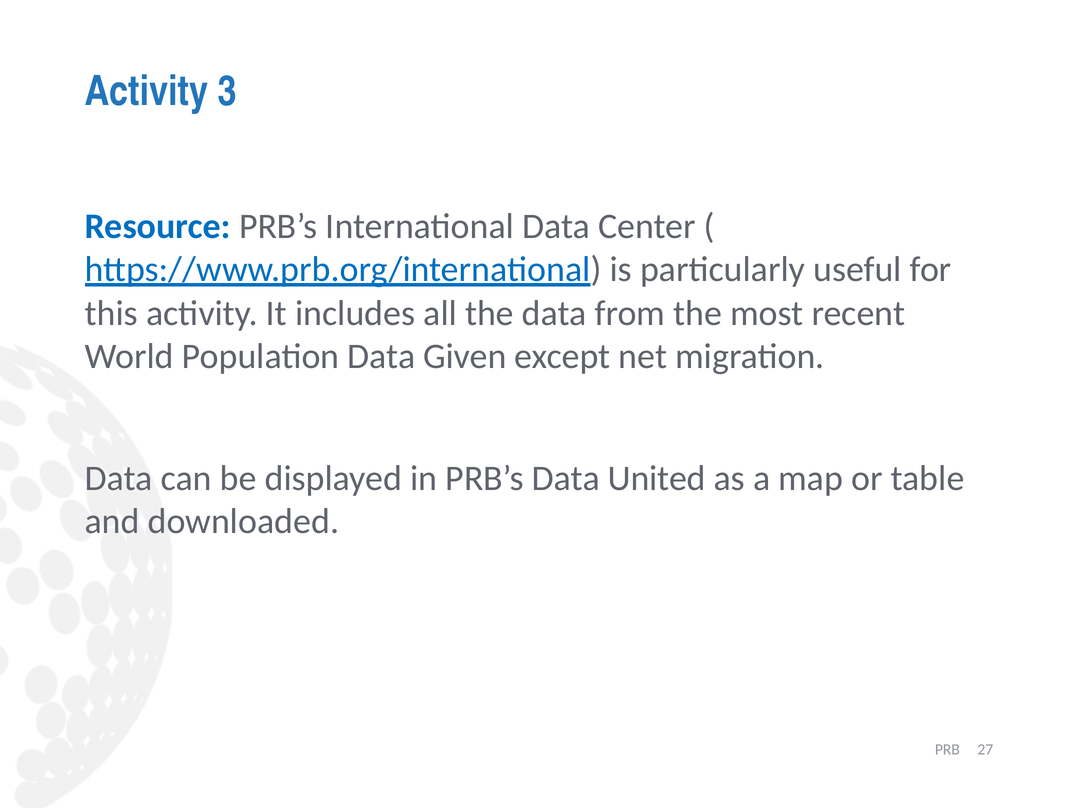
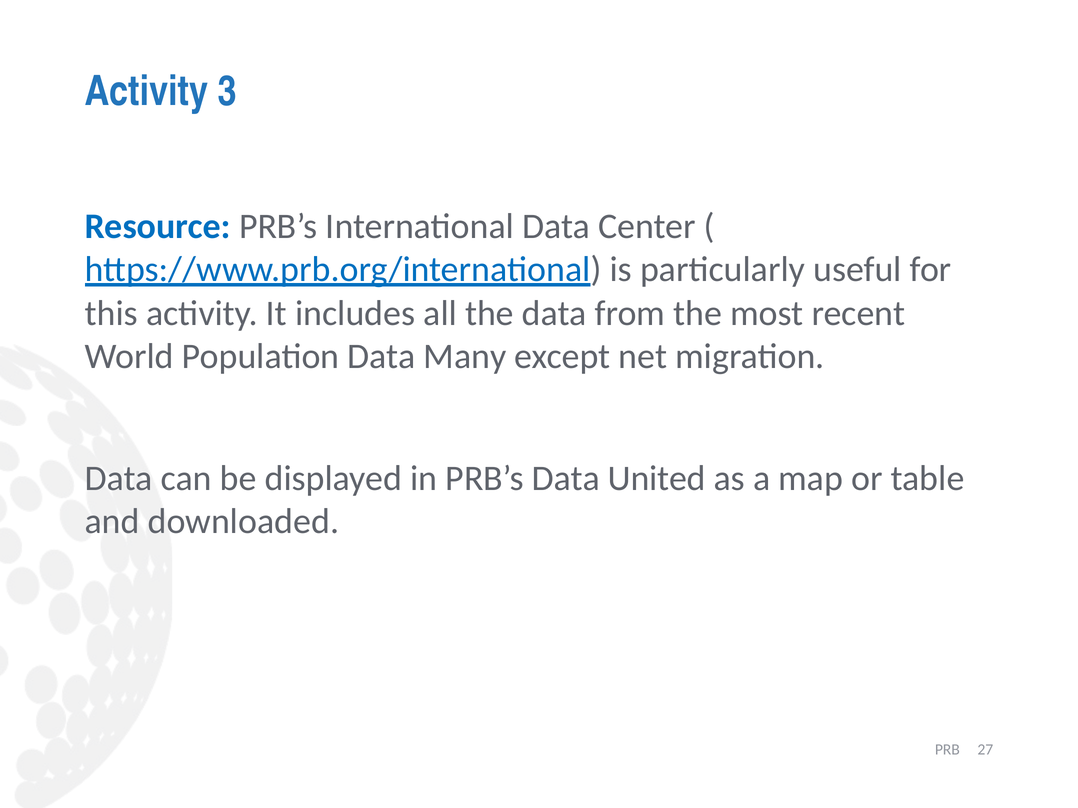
Given: Given -> Many (465, 357)
